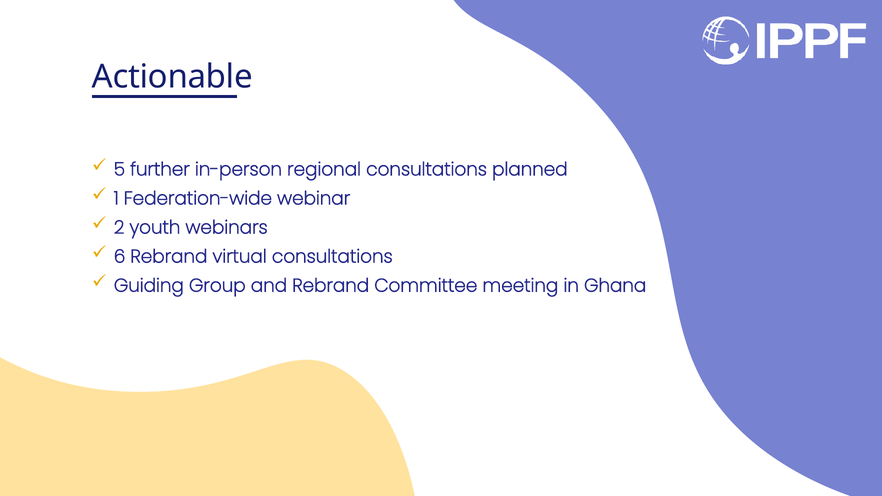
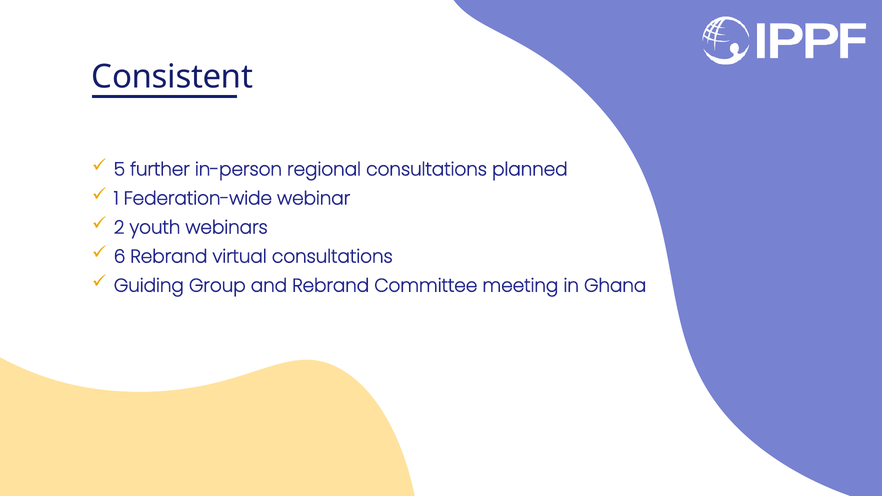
Actionable: Actionable -> Consistent (172, 77)
